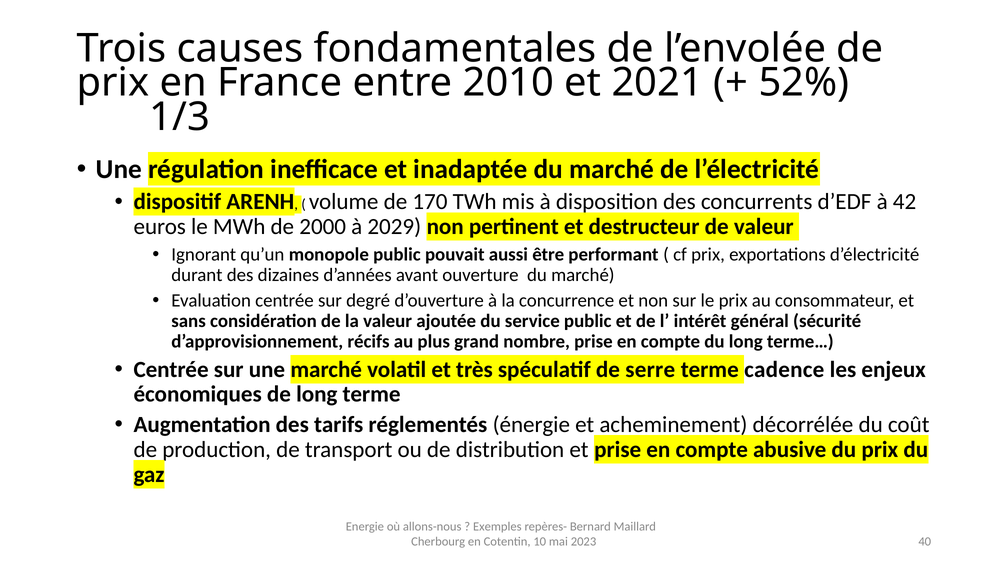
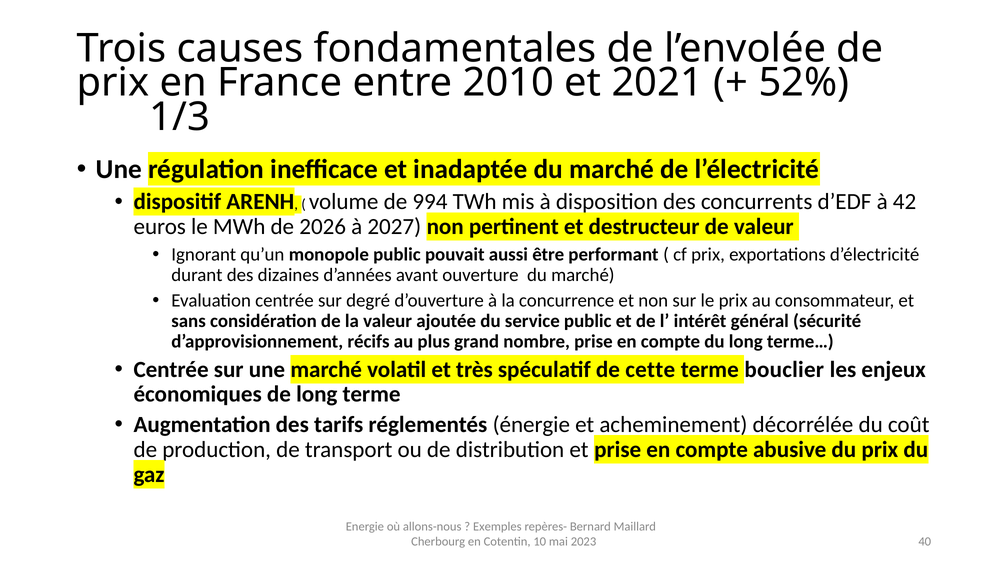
170: 170 -> 994 (430, 202)
2000: 2000 -> 2026 (323, 227)
2029: 2029 -> 2027 (394, 227)
serre: serre -> cette (650, 369)
cadence: cadence -> bouclier (784, 369)
